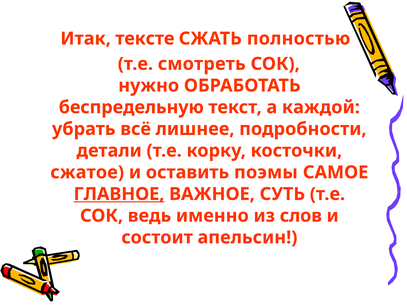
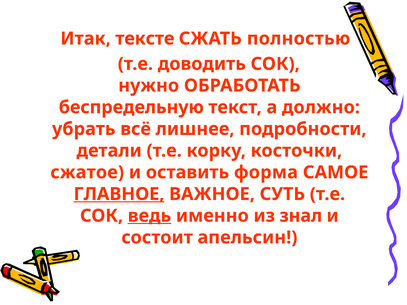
смотреть: смотреть -> доводить (202, 64)
каждой: каждой -> должно (321, 107)
поэмы: поэмы -> форма (266, 173)
ведь underline: none -> present (149, 216)
слов: слов -> знал (301, 216)
